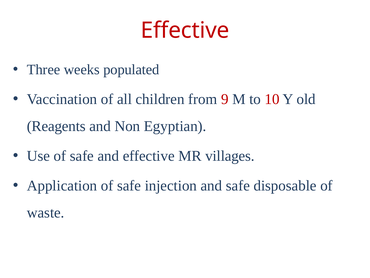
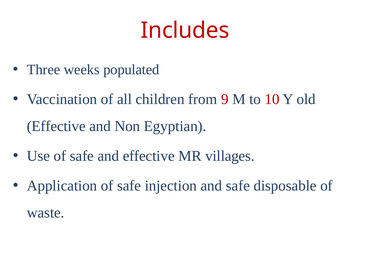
Effective: Effective -> Includes (185, 30)
Reagents: Reagents -> Effective (56, 126)
